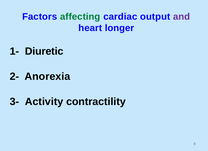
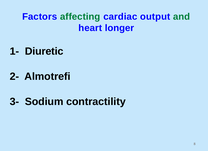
and colour: purple -> green (182, 17)
Anorexia: Anorexia -> Almotrefi (47, 77)
Activity: Activity -> Sodium (44, 102)
